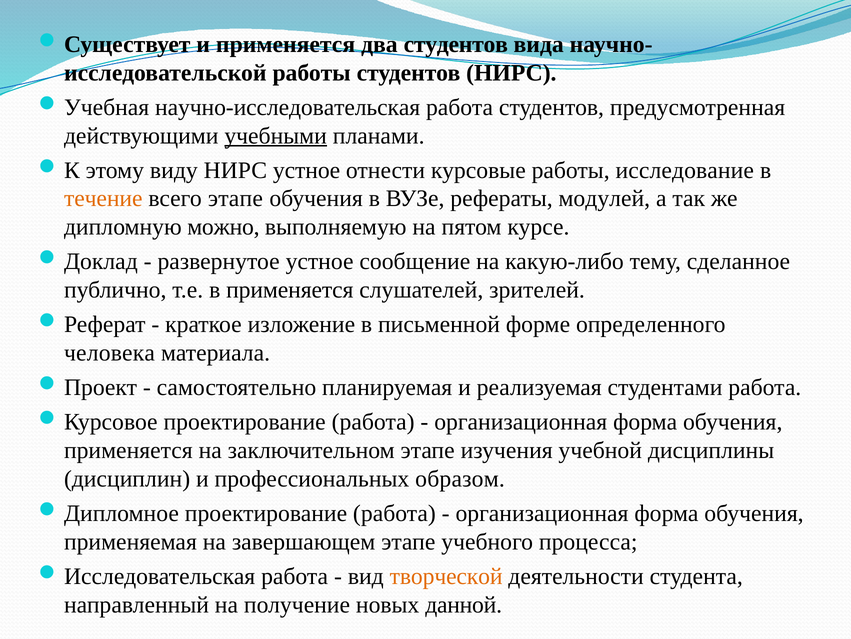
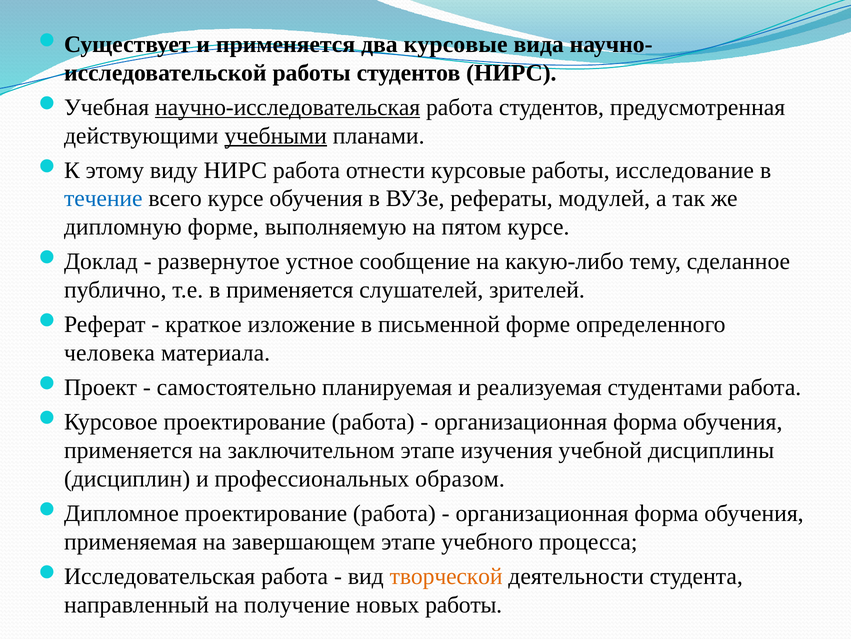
два студентов: студентов -> курсовые (456, 44)
научно-исследовательская underline: none -> present (288, 107)
НИРС устное: устное -> работа (307, 170)
течение colour: orange -> blue (103, 198)
всего этапе: этапе -> курсе (236, 198)
дипломную можно: можно -> форме (223, 227)
новых данной: данной -> работы (464, 604)
